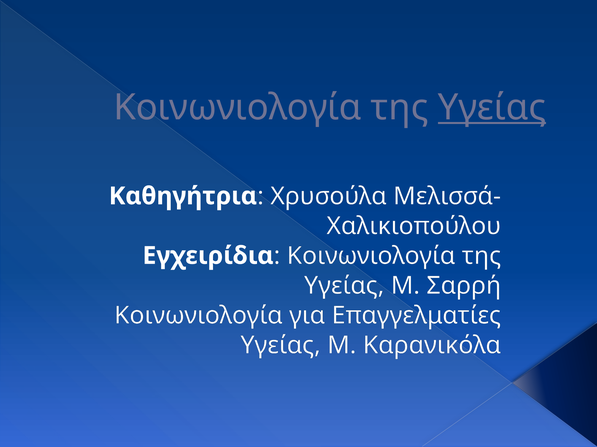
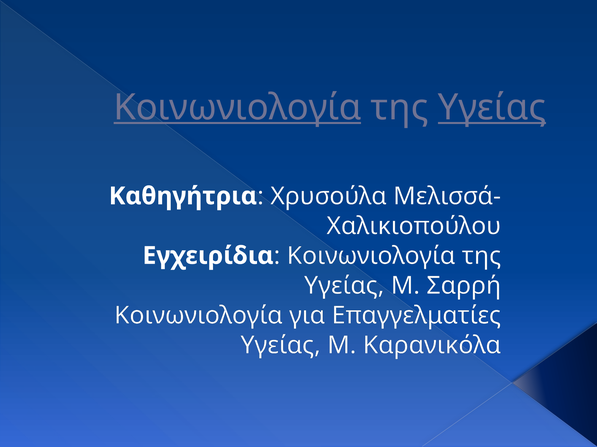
Κοινωνιολογία underline: none -> present (238, 108)
